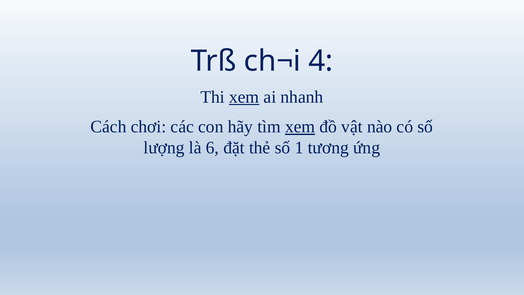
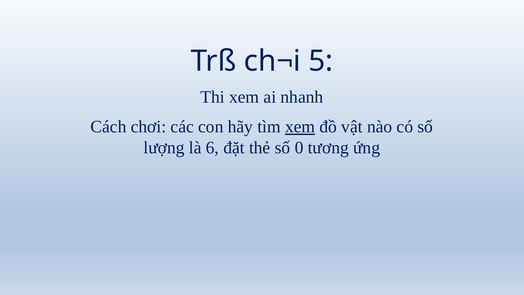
4: 4 -> 5 (321, 61)
xem underline: present -> none (244, 97)
1: 1 -> 0 (299, 148)
